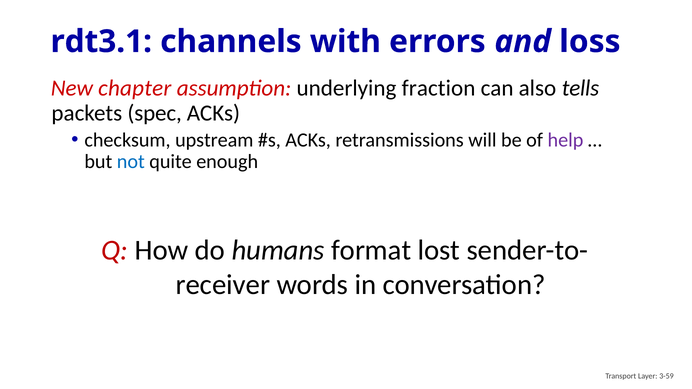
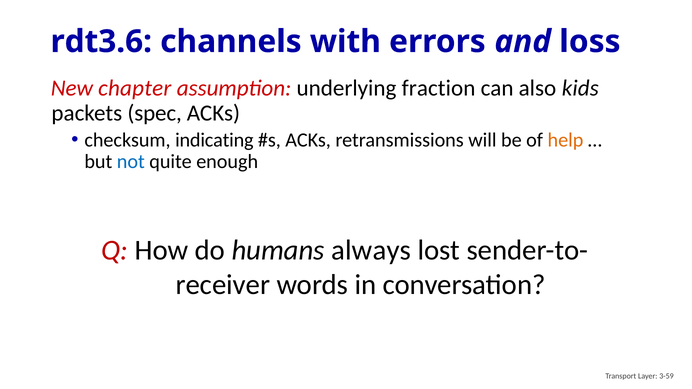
rdt3.1: rdt3.1 -> rdt3.6 (101, 42)
tells: tells -> kids (580, 88)
upstream: upstream -> indicating (214, 140)
help colour: purple -> orange (565, 140)
format: format -> always (371, 250)
